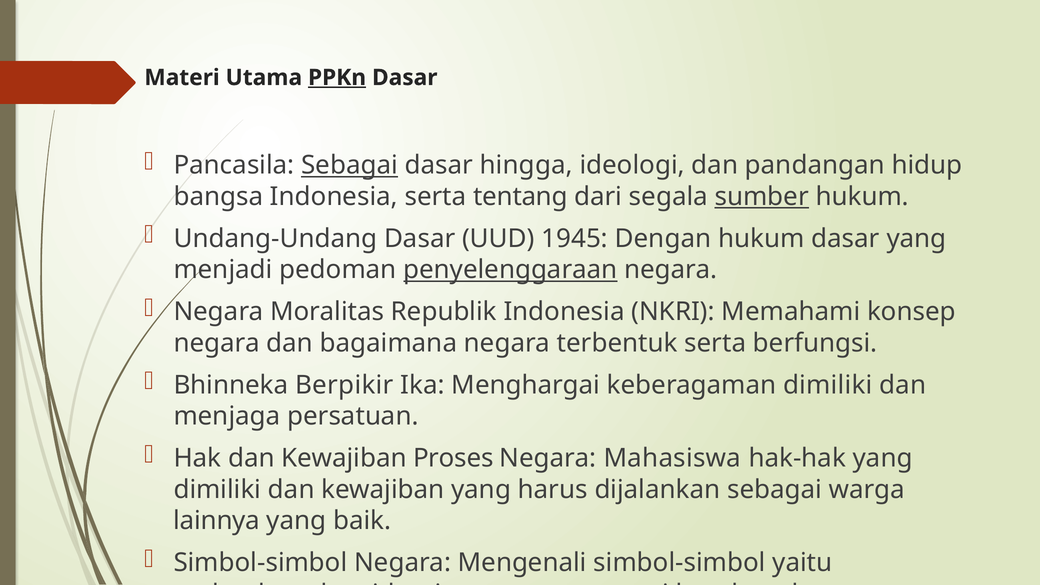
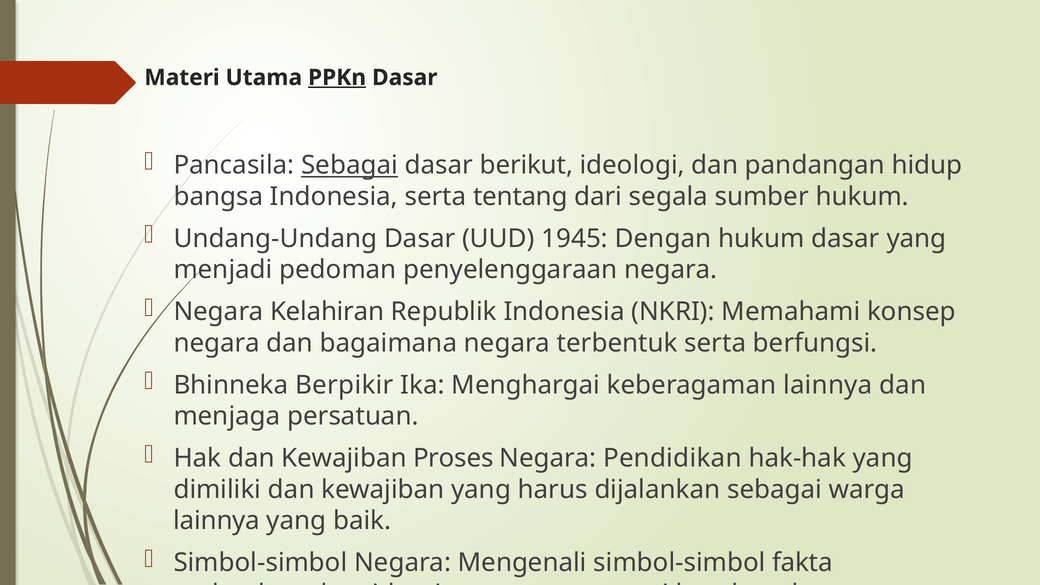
hingga: hingga -> berikut (526, 165)
sumber underline: present -> none (762, 197)
penyelenggaraan underline: present -> none (510, 270)
Moralitas: Moralitas -> Kelahiran (327, 312)
keberagaman dimiliki: dimiliki -> lainnya (828, 385)
Mahasiswa: Mahasiswa -> Pendidikan (672, 458)
yaitu: yaitu -> fakta (802, 563)
